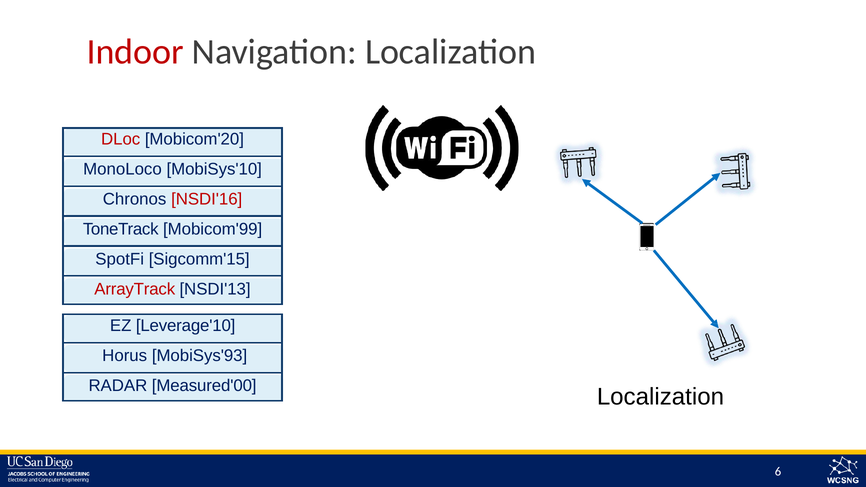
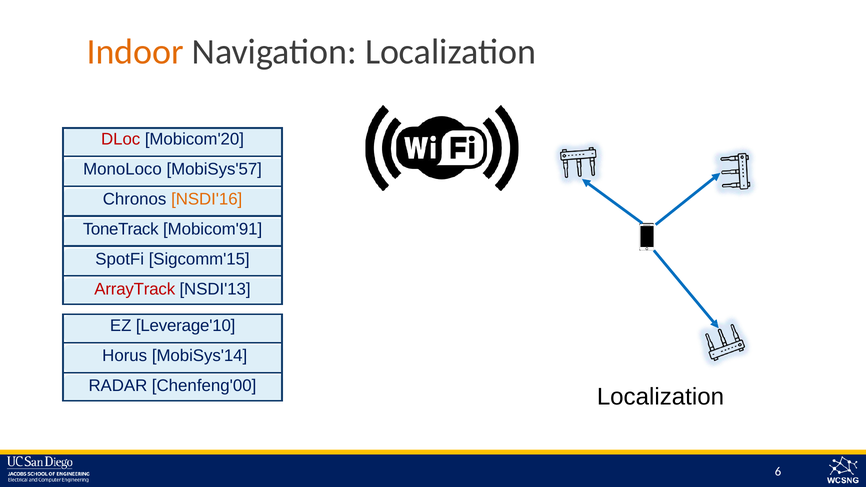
Indoor colour: red -> orange (135, 52)
MobiSys'10: MobiSys'10 -> MobiSys'57 (214, 169)
NSDI'16 colour: red -> orange (207, 199)
Mobicom'99: Mobicom'99 -> Mobicom'91 (213, 229)
MobiSys'93: MobiSys'93 -> MobiSys'14 (200, 356)
Measured'00: Measured'00 -> Chenfeng'00 (204, 386)
